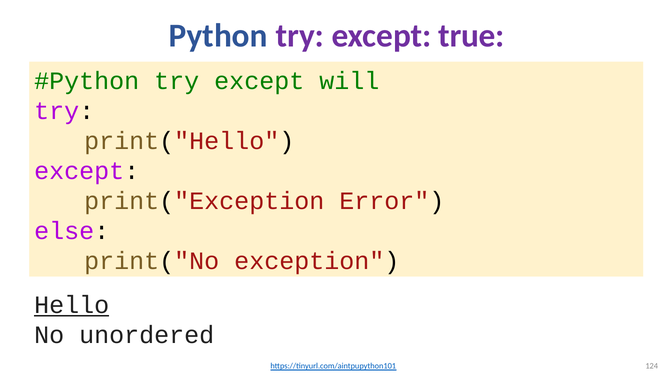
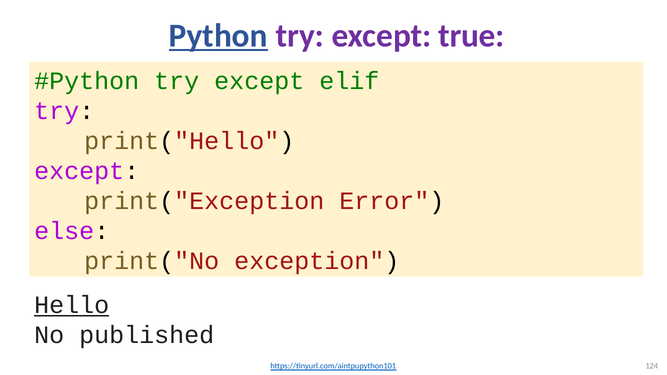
Python underline: none -> present (218, 36)
will: will -> elif (349, 81)
unordered: unordered -> published (147, 335)
